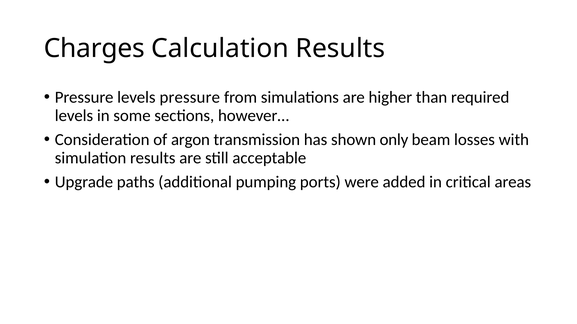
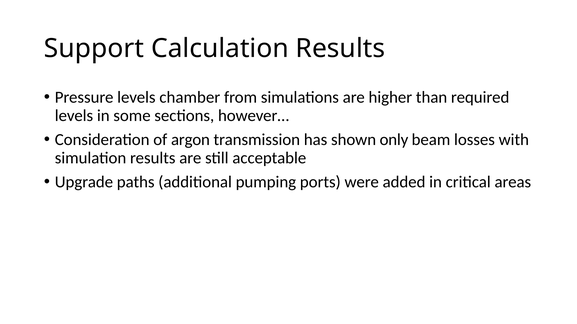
Charges: Charges -> Support (94, 48)
levels pressure: pressure -> chamber (190, 98)
